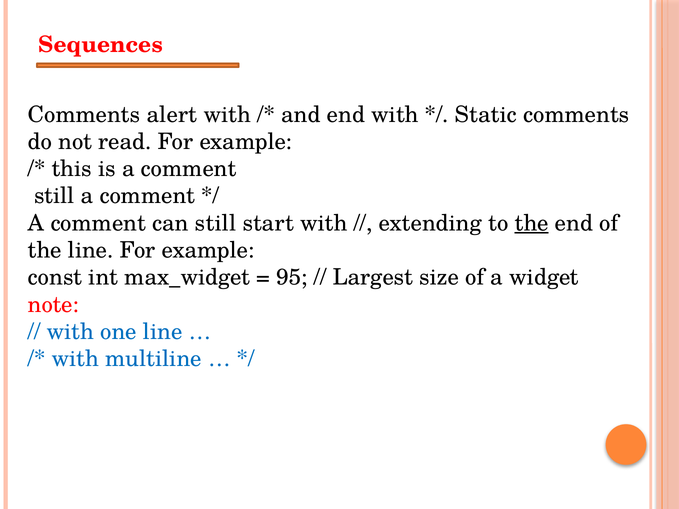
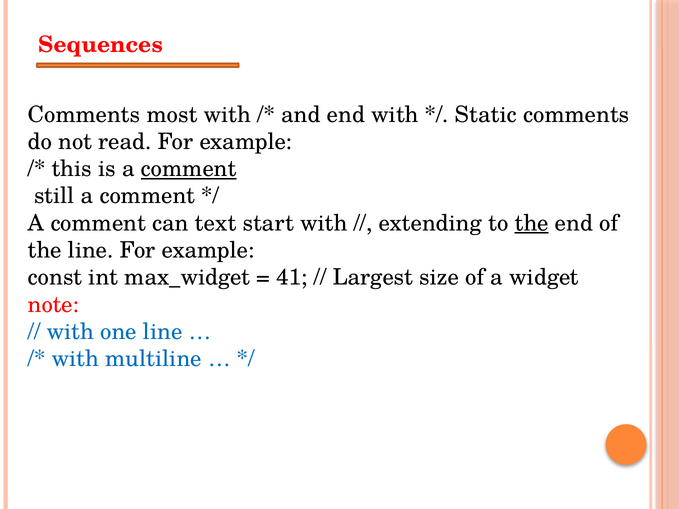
alert: alert -> most (172, 115)
comment underline: none -> present (189, 169)
can still: still -> text (216, 223)
95: 95 -> 41 (292, 278)
